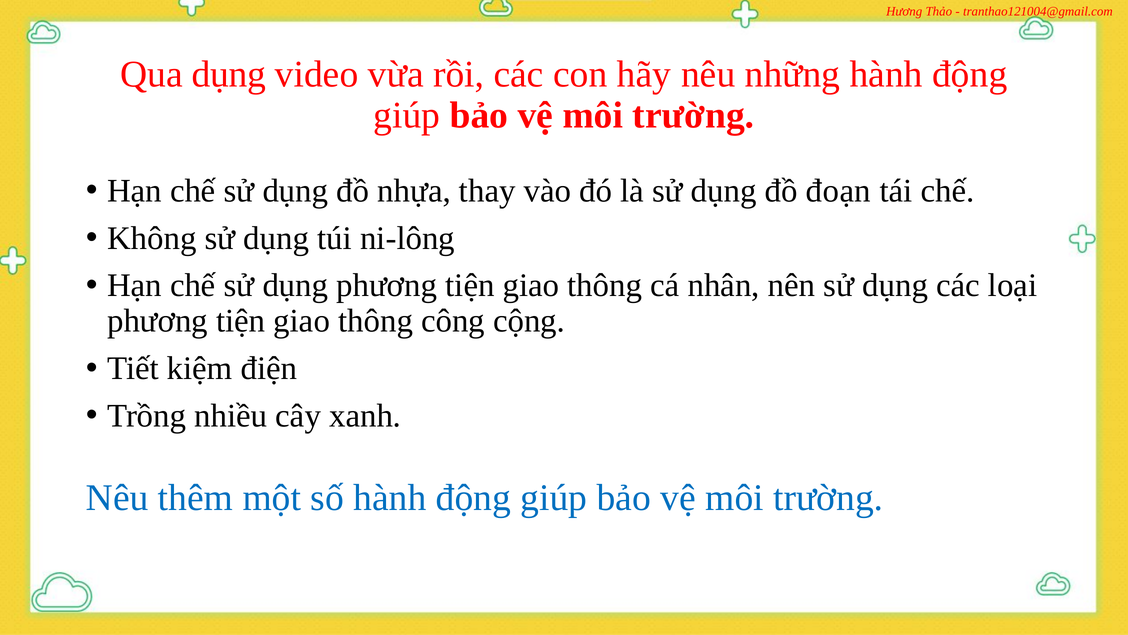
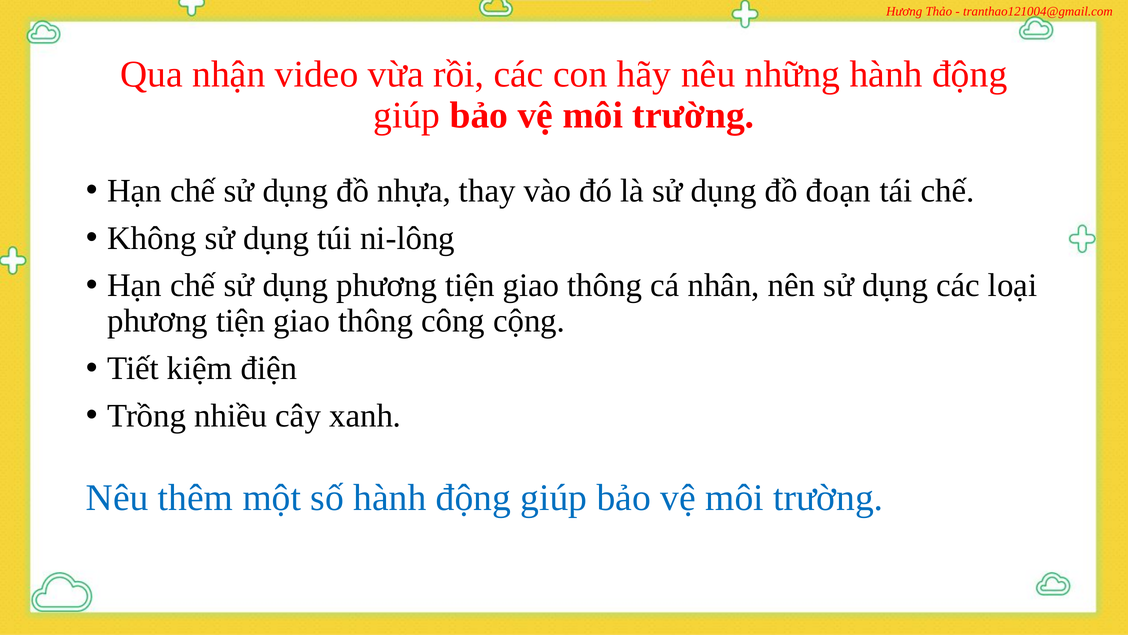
Qua dụng: dụng -> nhận (229, 75)
